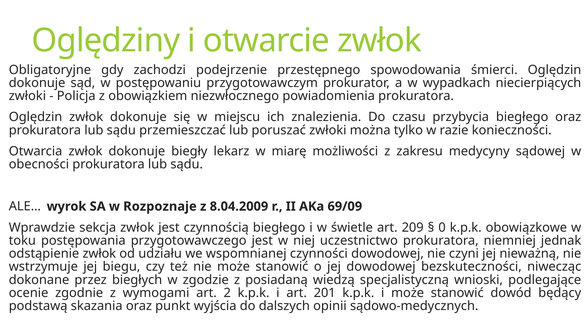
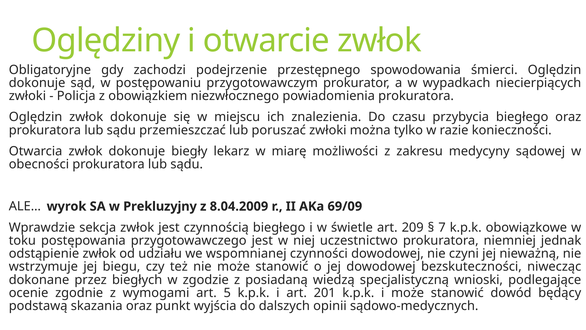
Rozpoznaje: Rozpoznaje -> Prekluzyjny (160, 206)
0: 0 -> 7 (442, 227)
2: 2 -> 5 (227, 293)
